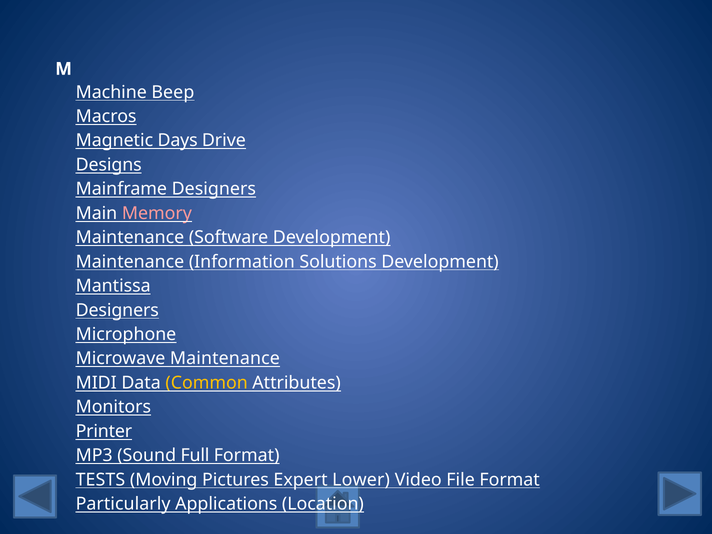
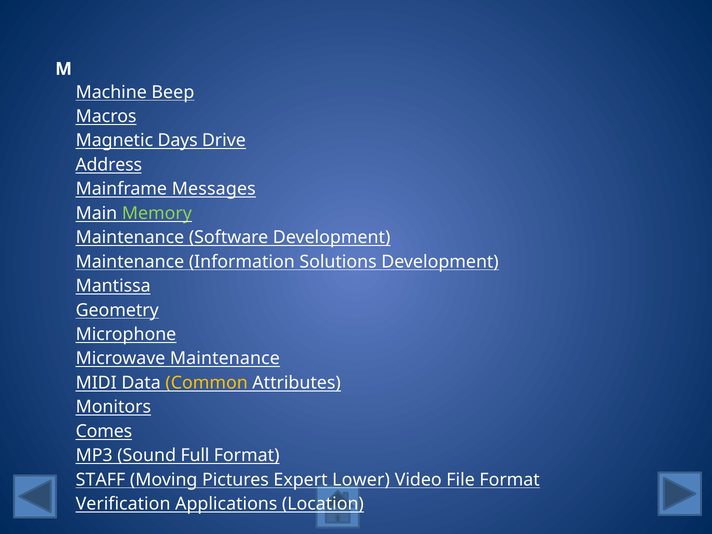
Designs: Designs -> Address (109, 165)
Mainframe Designers: Designers -> Messages (214, 189)
Memory colour: pink -> light green (157, 213)
Designers: Designers -> Geometry (117, 310)
Printer: Printer -> Comes (104, 431)
TESTS: TESTS -> STAFF (100, 480)
Particularly: Particularly -> Verification (123, 504)
